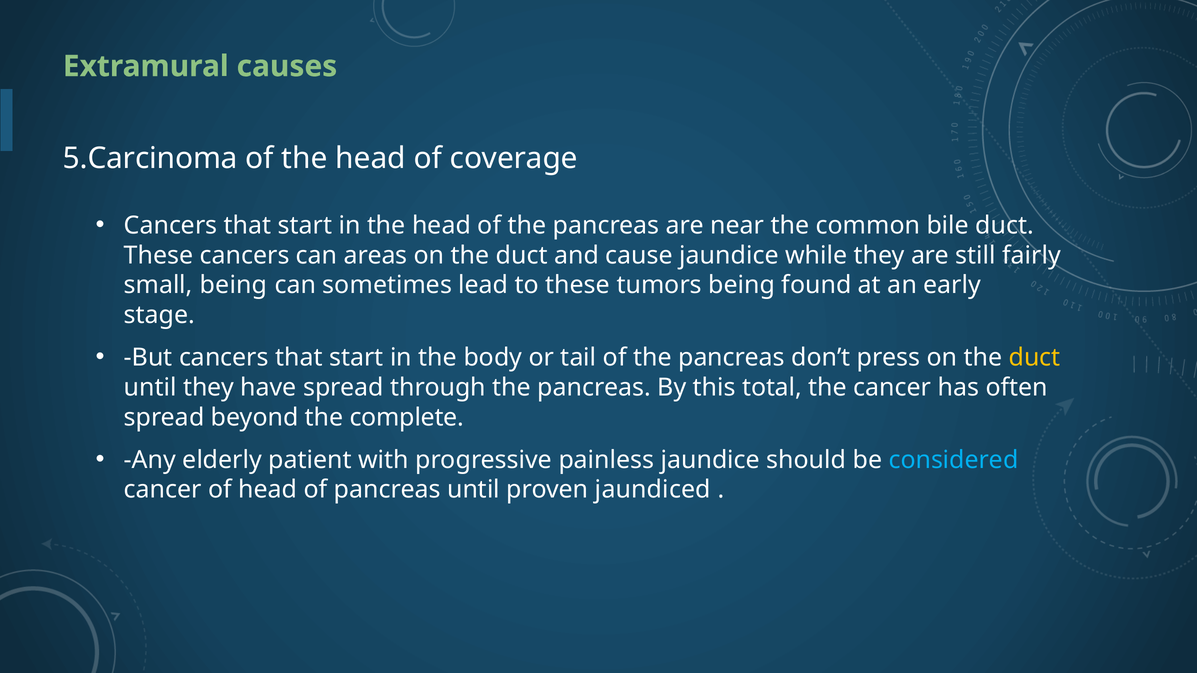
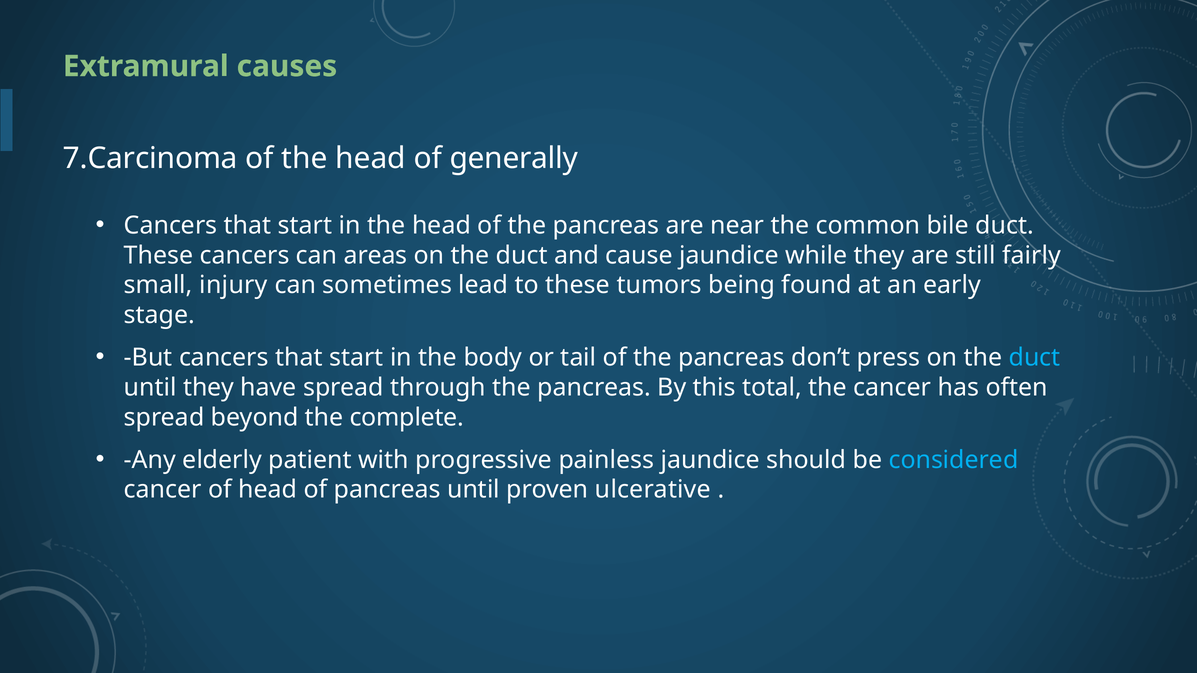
5.Carcinoma: 5.Carcinoma -> 7.Carcinoma (150, 159)
coverage: coverage -> generally (514, 159)
small being: being -> injury (233, 285)
duct colour: yellow -> light blue (1035, 358)
jaundiced: jaundiced -> ulcerative (653, 490)
